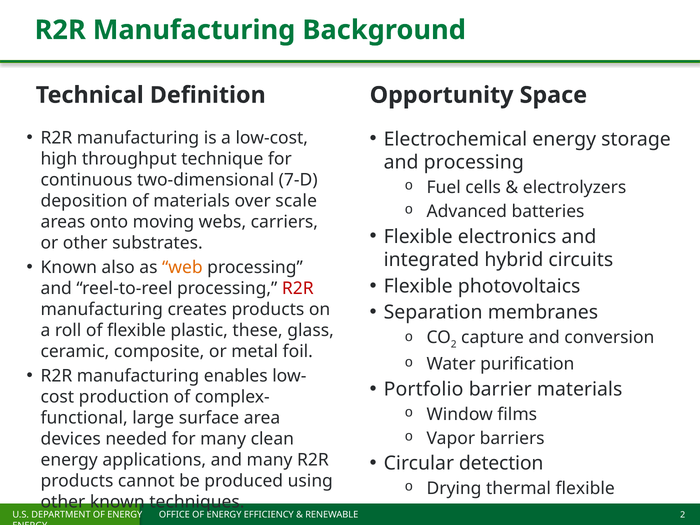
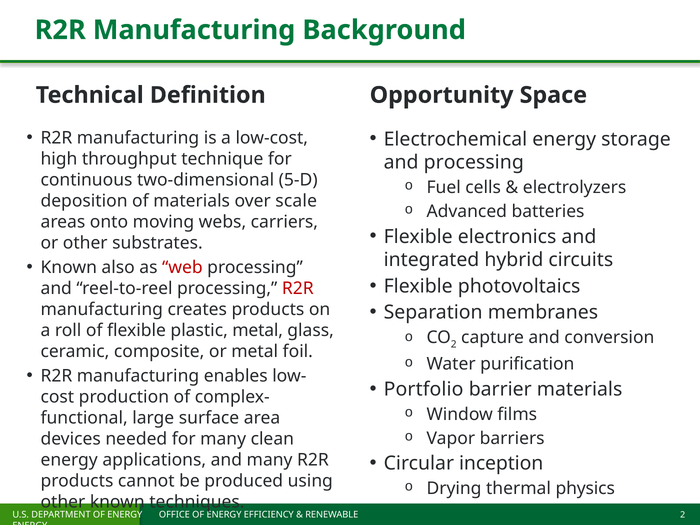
7-D: 7-D -> 5-D (298, 180)
web colour: orange -> red (182, 267)
plastic these: these -> metal (258, 330)
detection: detection -> inception (501, 464)
thermal flexible: flexible -> physics (585, 488)
